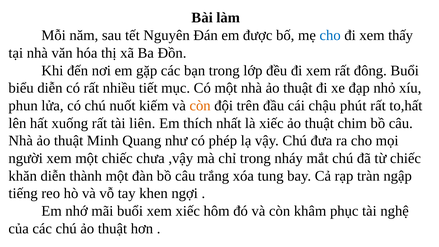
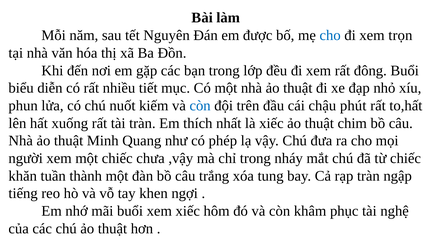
thấy: thấy -> trọn (400, 35)
còn colour: orange -> blue (200, 106)
tài liên: liên -> tràn (142, 123)
khăn diễn: diễn -> tuần (53, 176)
